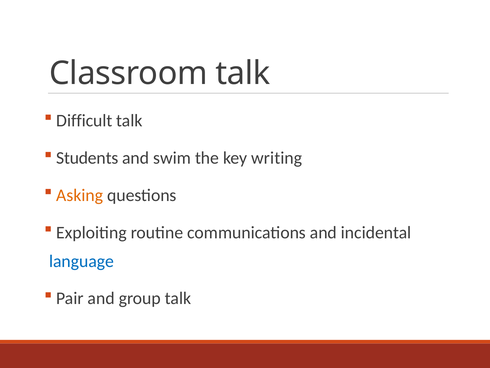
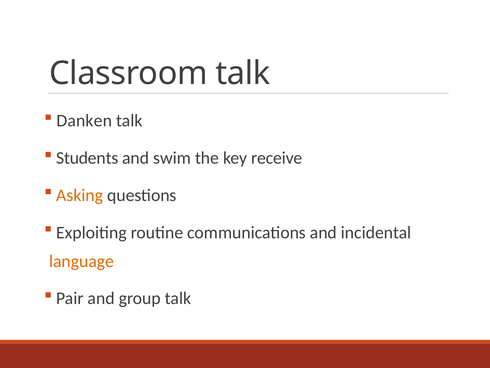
Difficult: Difficult -> Danken (84, 121)
writing: writing -> receive (277, 158)
language colour: blue -> orange (81, 261)
